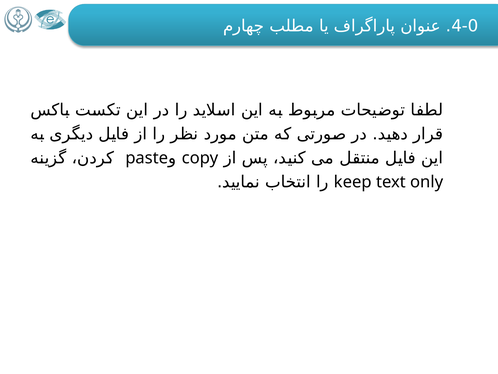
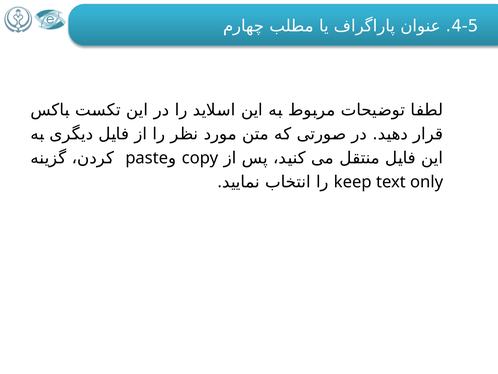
4-0: 4-0 -> 4-5 (465, 26)
